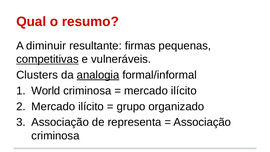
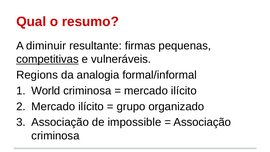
Clusters: Clusters -> Regions (37, 75)
analogia underline: present -> none (98, 75)
representa: representa -> impossible (134, 122)
